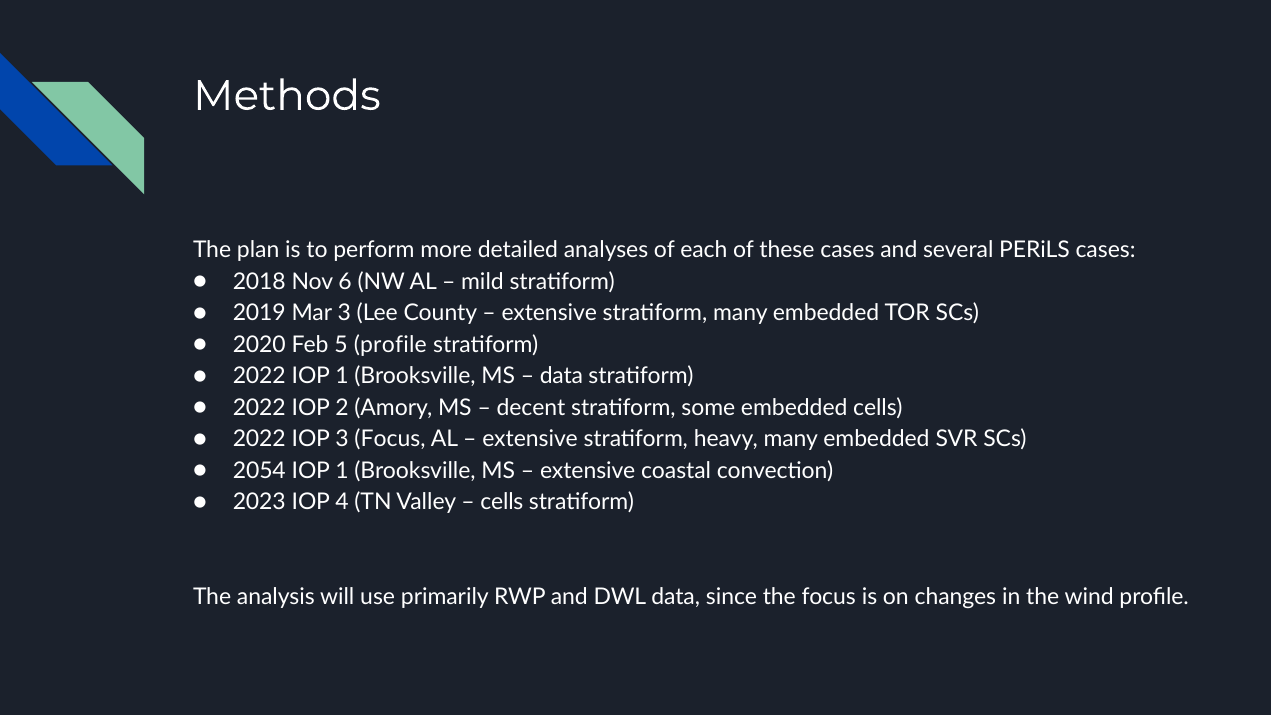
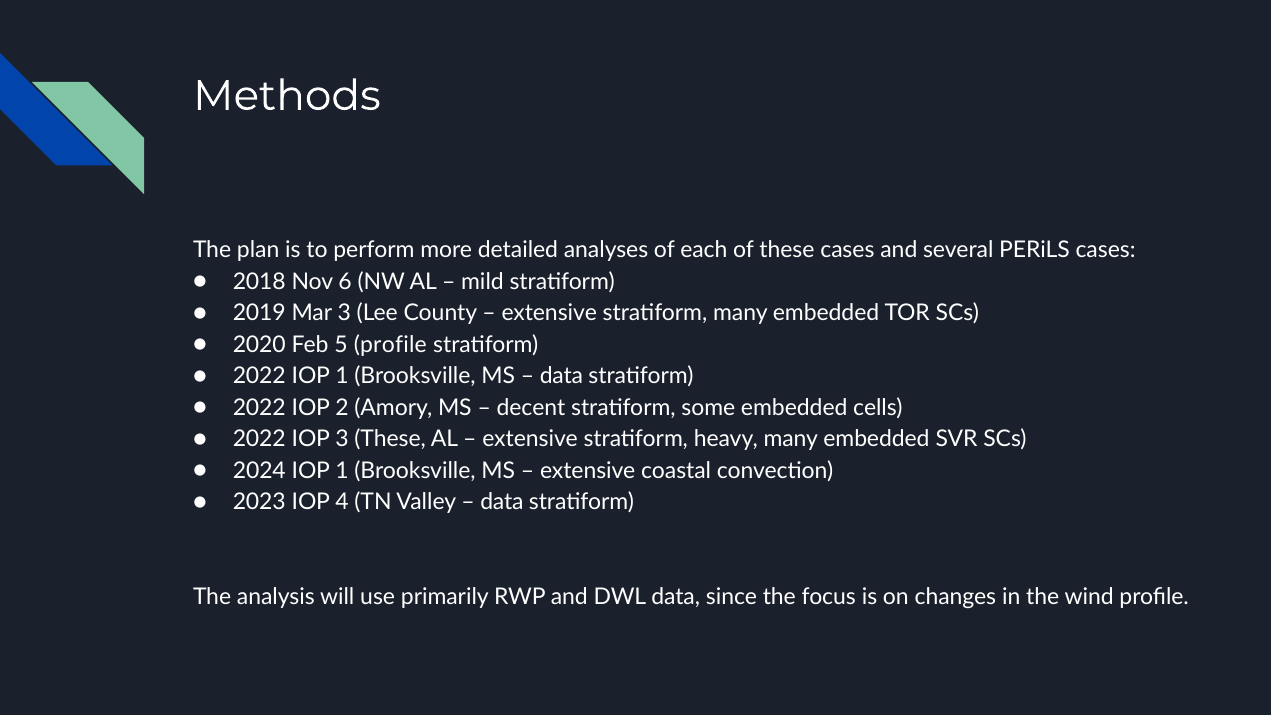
3 Focus: Focus -> These (390, 439)
2054: 2054 -> 2024 (259, 471)
cells: cells -> data (502, 502)
